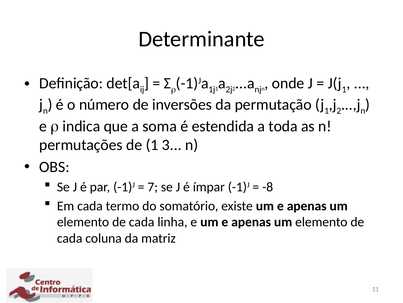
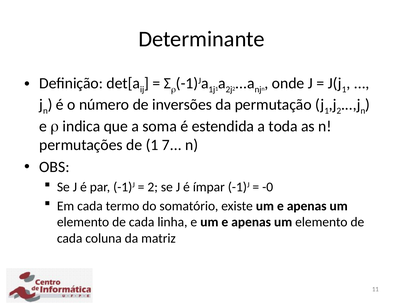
3: 3 -> 7 (172, 145)
7: 7 -> 2 (153, 187)
-8: -8 -> -0 (268, 187)
